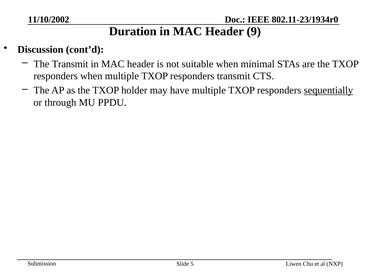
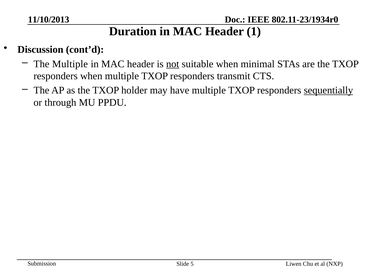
11/10/2002: 11/10/2002 -> 11/10/2013 (49, 20)
9: 9 -> 1 (254, 31)
The Transmit: Transmit -> Multiple (70, 64)
not underline: none -> present (173, 64)
